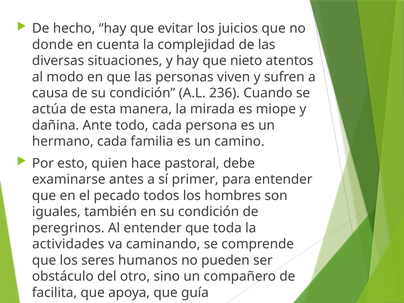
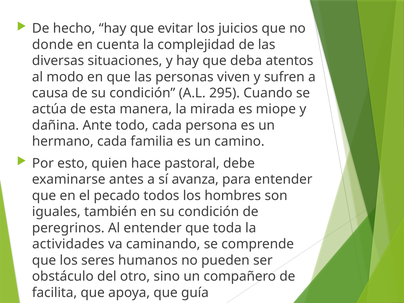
nieto: nieto -> deba (246, 61)
236: 236 -> 295 (225, 93)
primer: primer -> avanza (195, 179)
